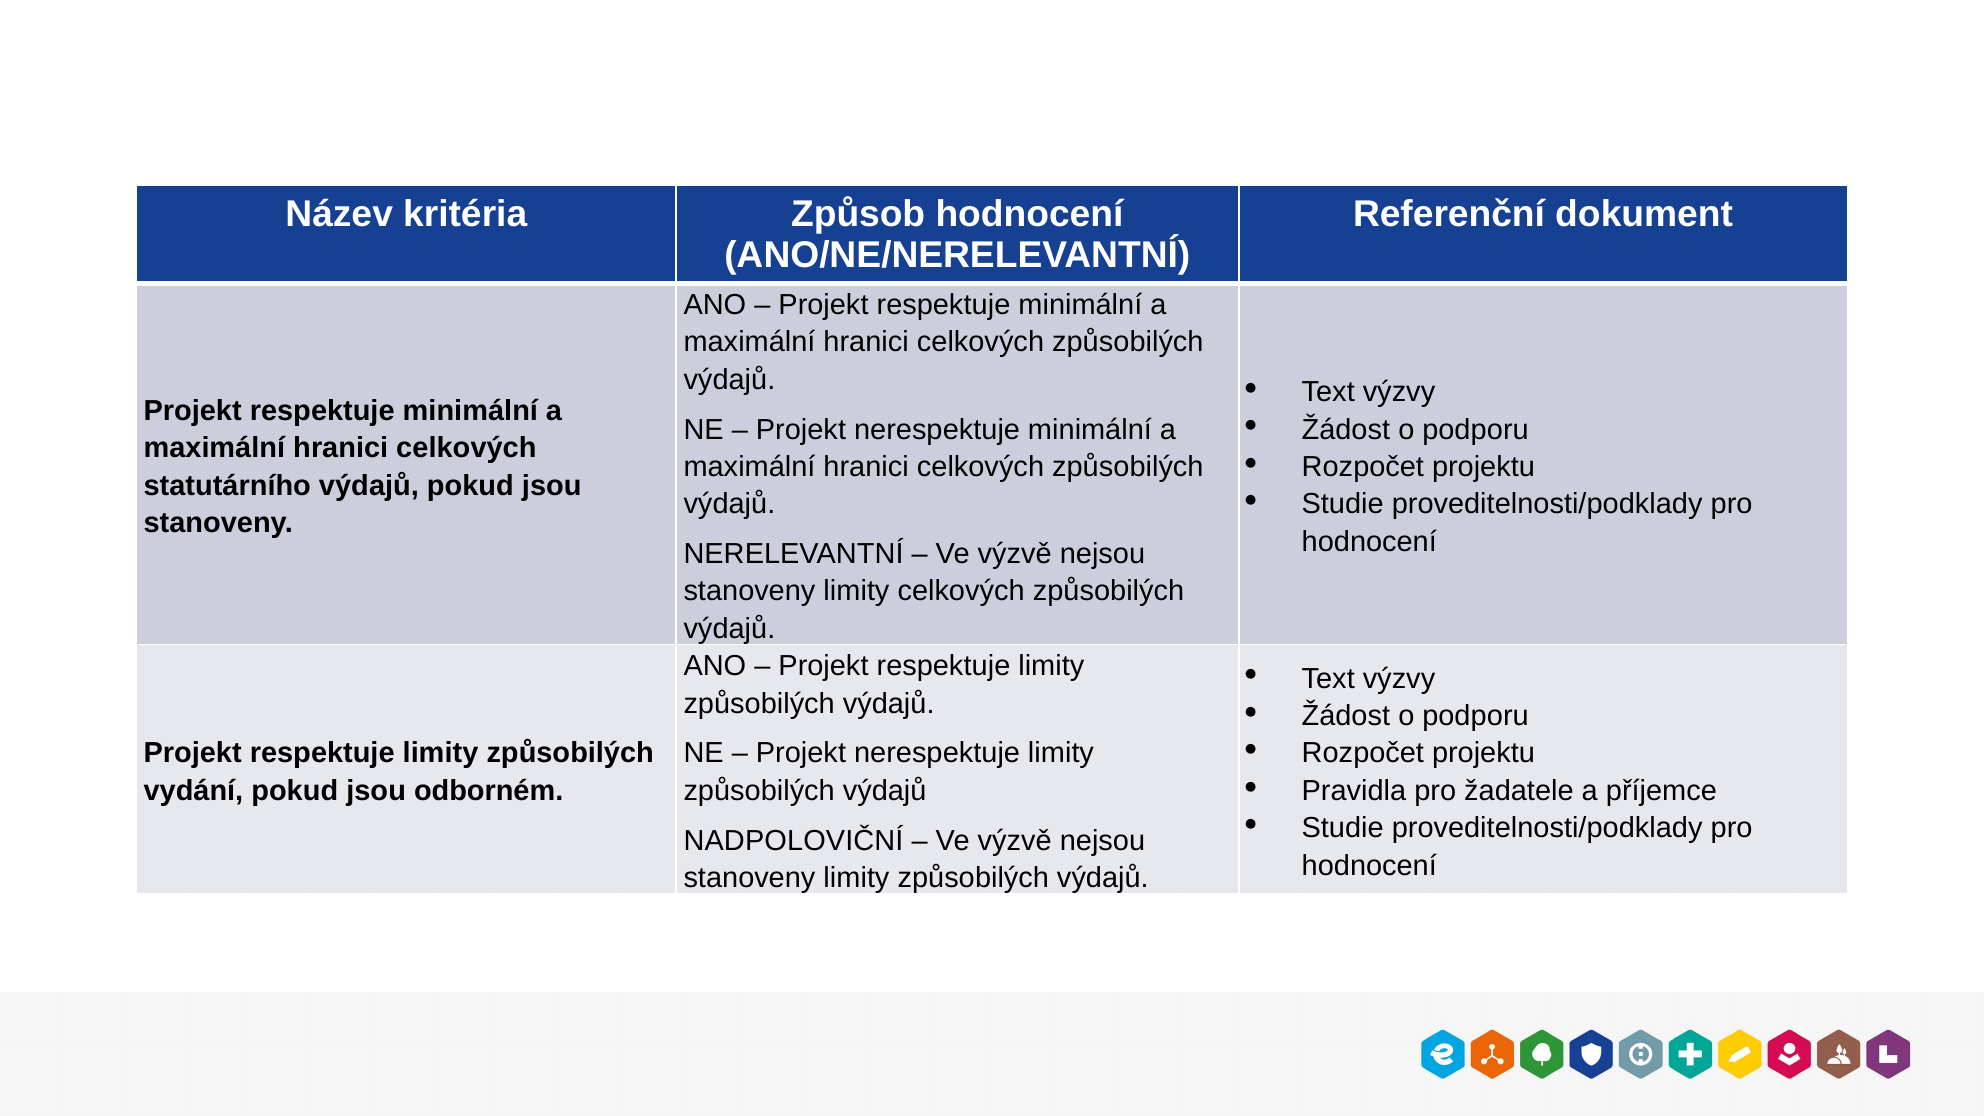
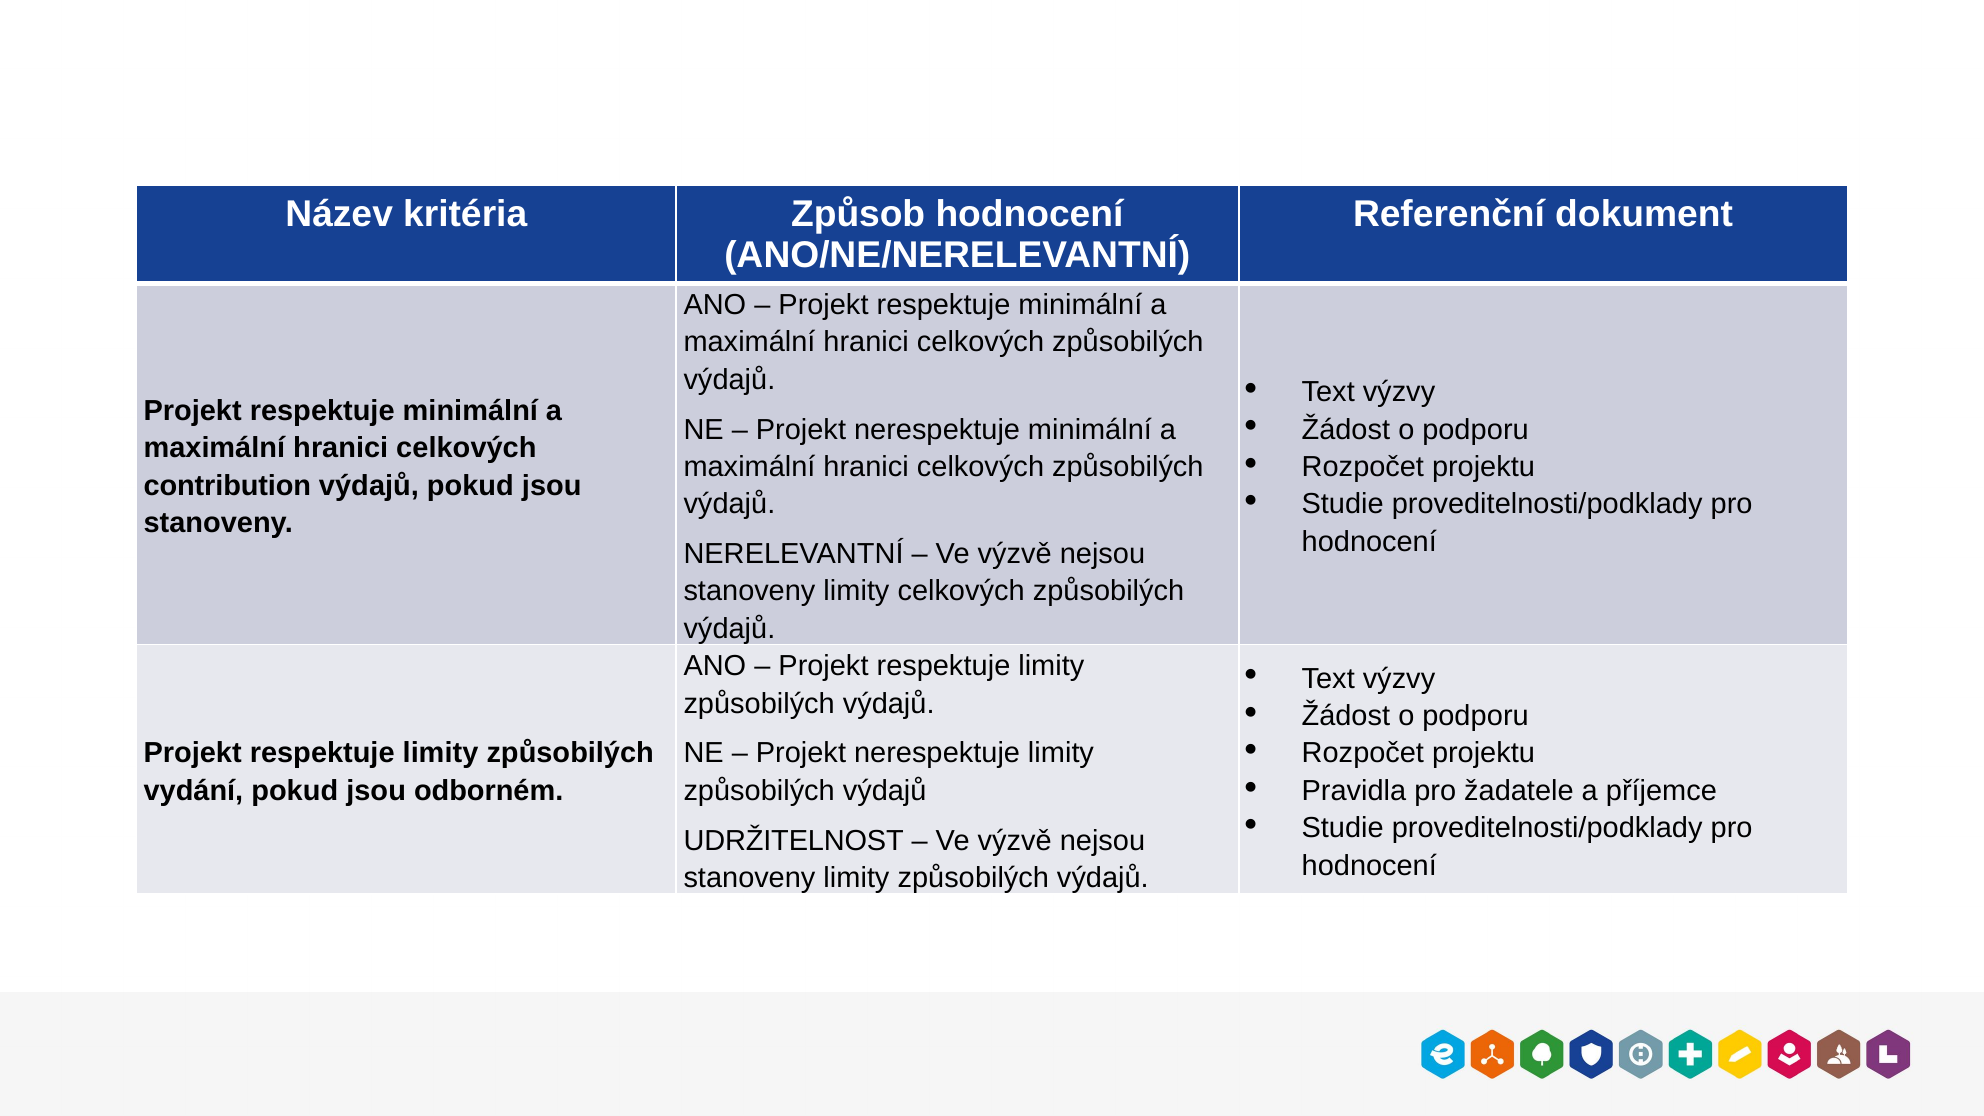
statutárního: statutárního -> contribution (227, 486)
NADPOLOVIČNÍ: NADPOLOVIČNÍ -> UDRŽITELNOST (794, 841)
